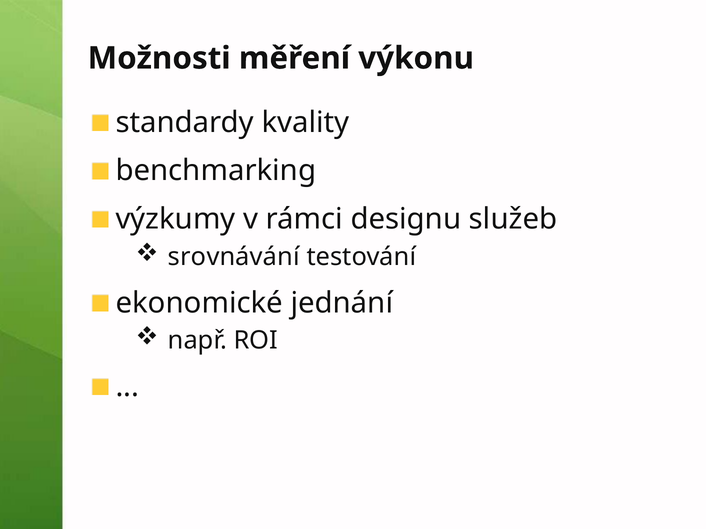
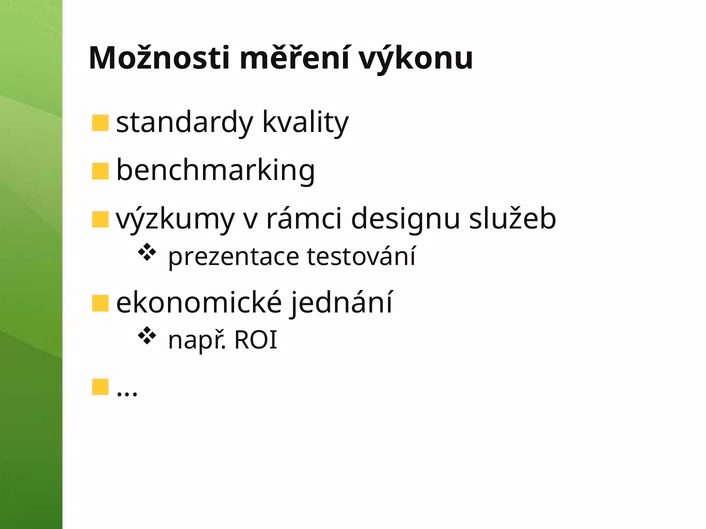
srovnávání: srovnávání -> prezentace (234, 257)
